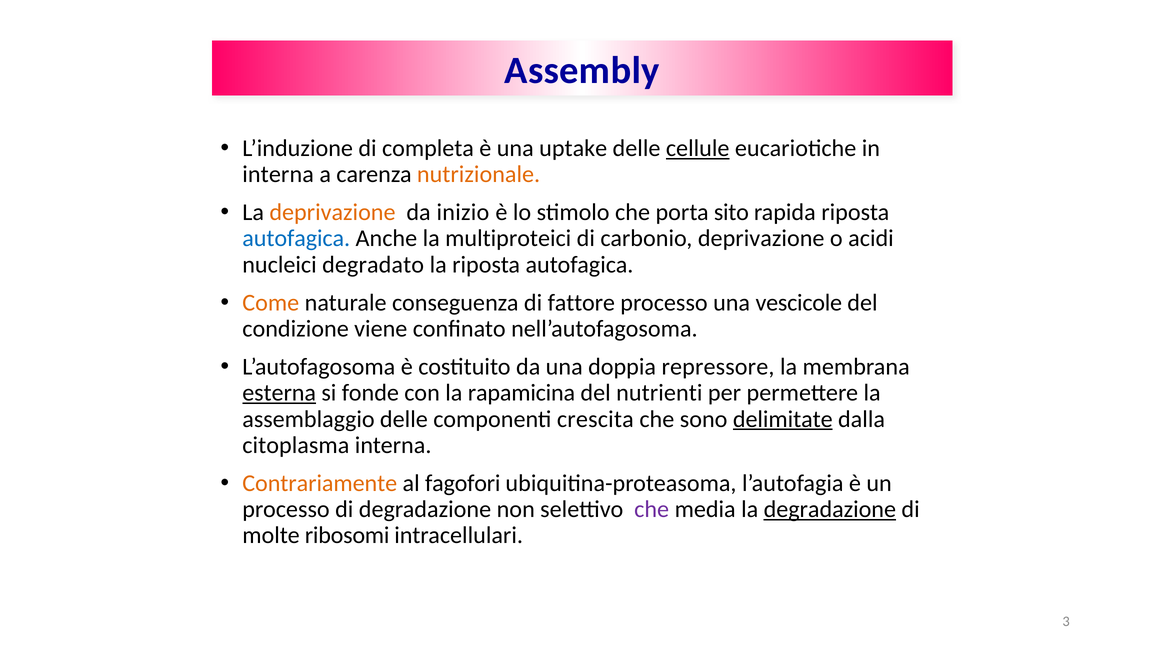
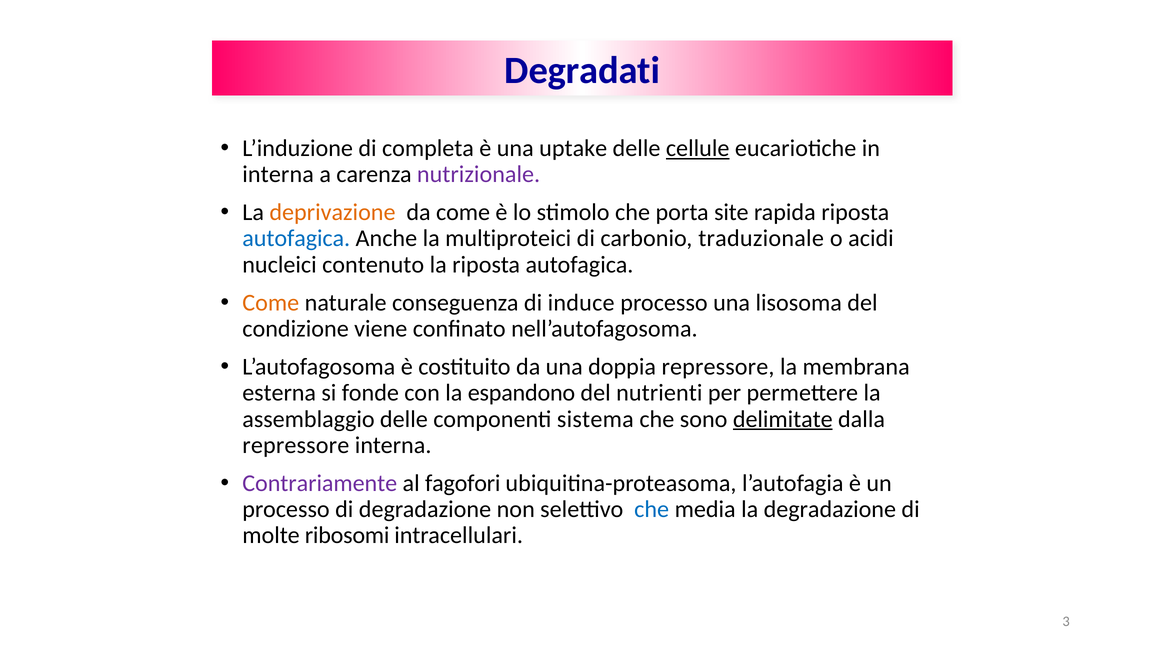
Assembly: Assembly -> Degradati (582, 71)
nutrizionale colour: orange -> purple (479, 174)
da inizio: inizio -> come (463, 213)
sito: sito -> site (731, 213)
carbonio deprivazione: deprivazione -> traduzionale (761, 239)
degradato: degradato -> contenuto (373, 265)
fattore: fattore -> induce (581, 303)
vescicole: vescicole -> lisosoma (799, 303)
esterna underline: present -> none (279, 393)
rapamicina: rapamicina -> espandono (522, 393)
crescita: crescita -> sistema (595, 419)
citoplasma: citoplasma -> repressore (296, 445)
Contrariamente colour: orange -> purple (320, 484)
che colour: purple -> blue (652, 510)
degradazione underline: present -> none (830, 510)
